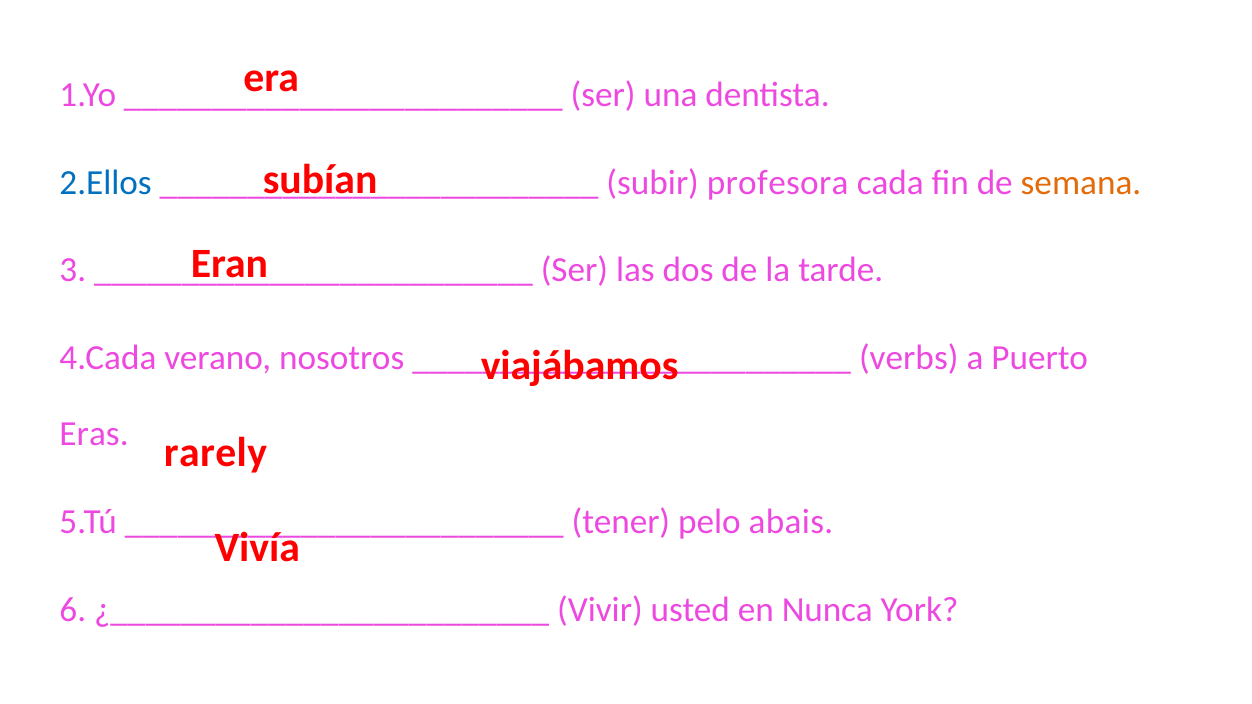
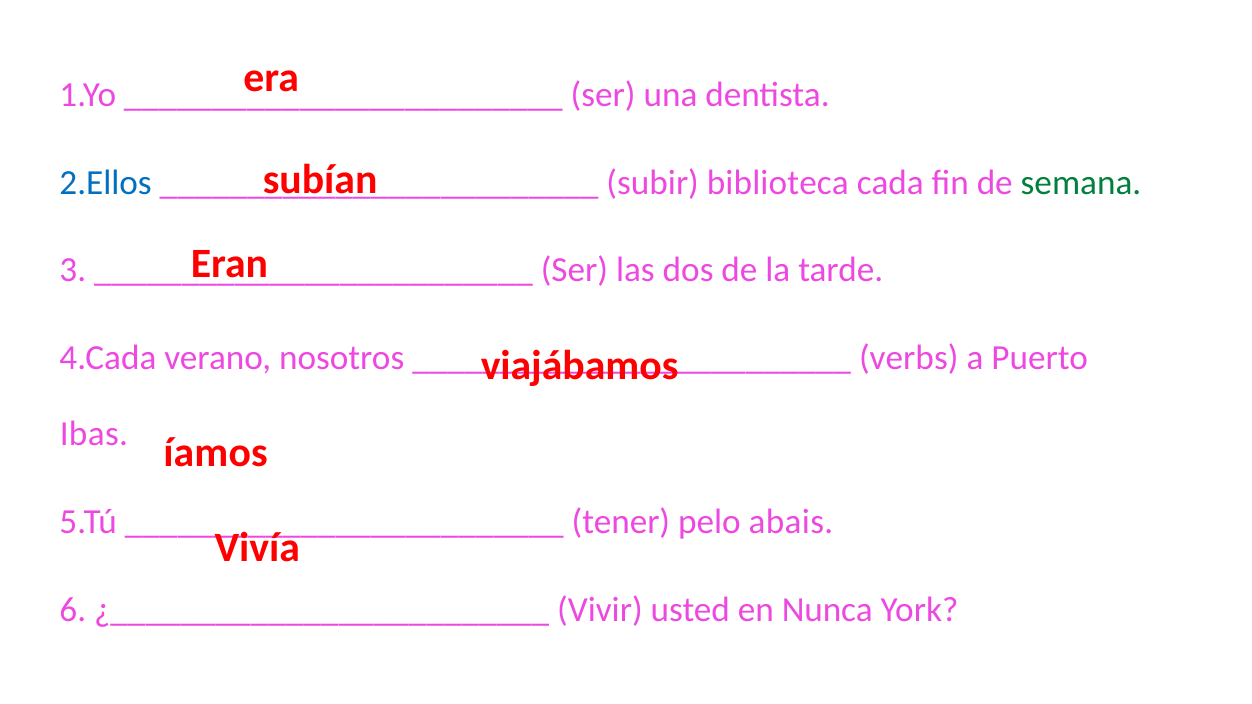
profesora: profesora -> biblioteca (778, 183)
semana colour: orange -> green (1081, 183)
Eras: Eras -> Ibas (94, 434)
rarely: rarely -> íamos (216, 453)
